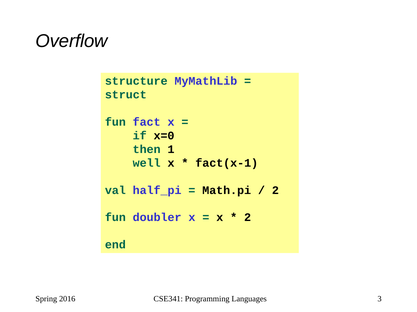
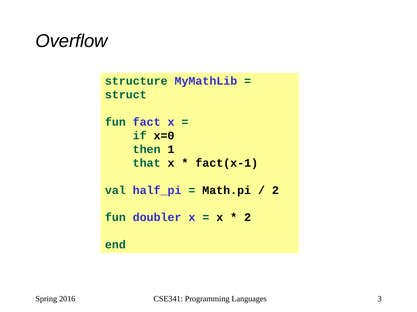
well: well -> that (147, 163)
